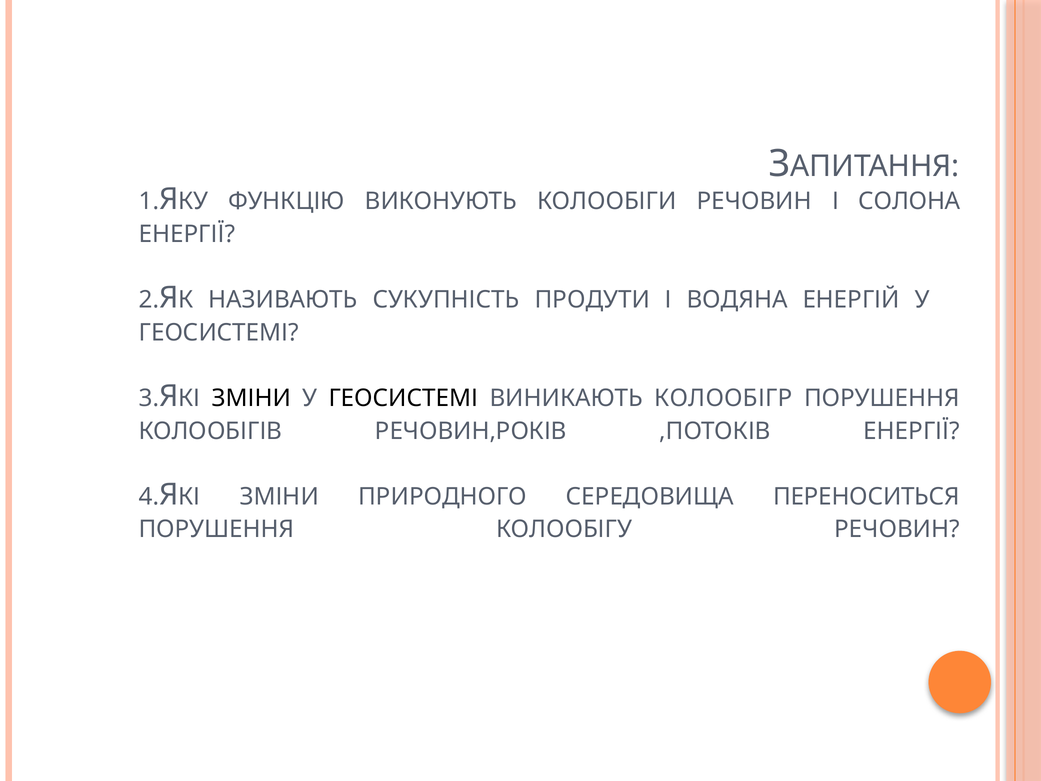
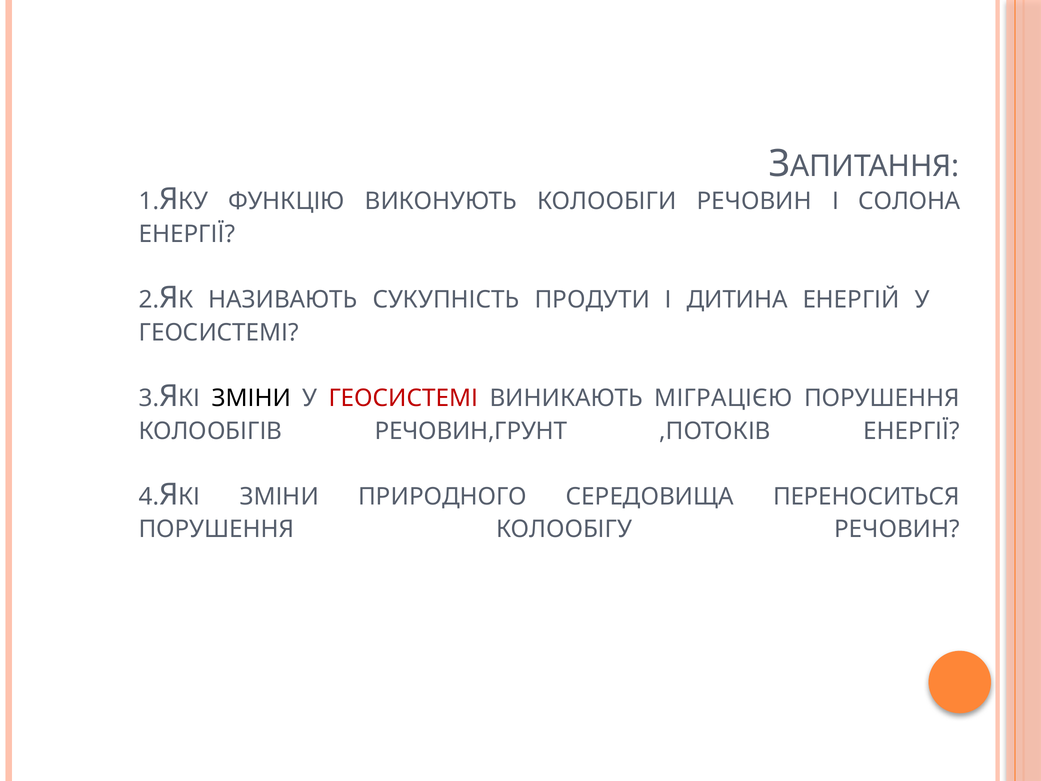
ВОДЯНА: ВОДЯНА -> ДИТИНА (737, 300)
ГЕОСИСТЕМІ colour: black -> red (403, 398)
КОЛООБІГР: КОЛООБІГР -> МІГРАЦІЄЮ (723, 398)
РЕЧОВИН,РОКІВ: РЕЧОВИН,РОКІВ -> РЕЧОВИН,ГРУНТ (471, 431)
